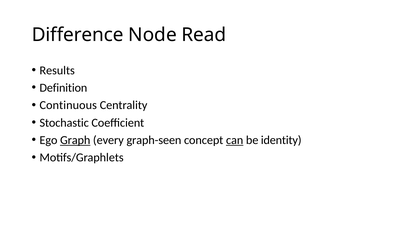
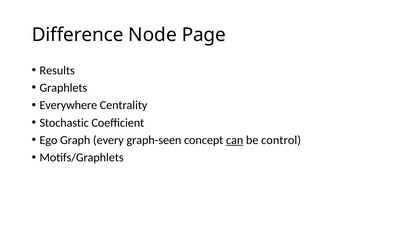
Read: Read -> Page (204, 35)
Definition: Definition -> Graphlets (63, 88)
Continuous: Continuous -> Everywhere (68, 105)
Graph underline: present -> none (75, 140)
identity: identity -> control (281, 140)
